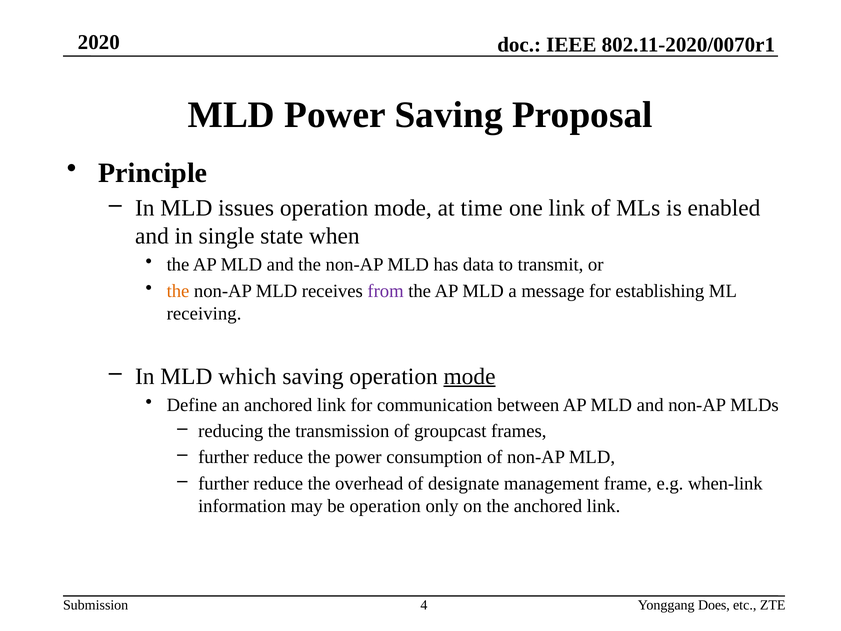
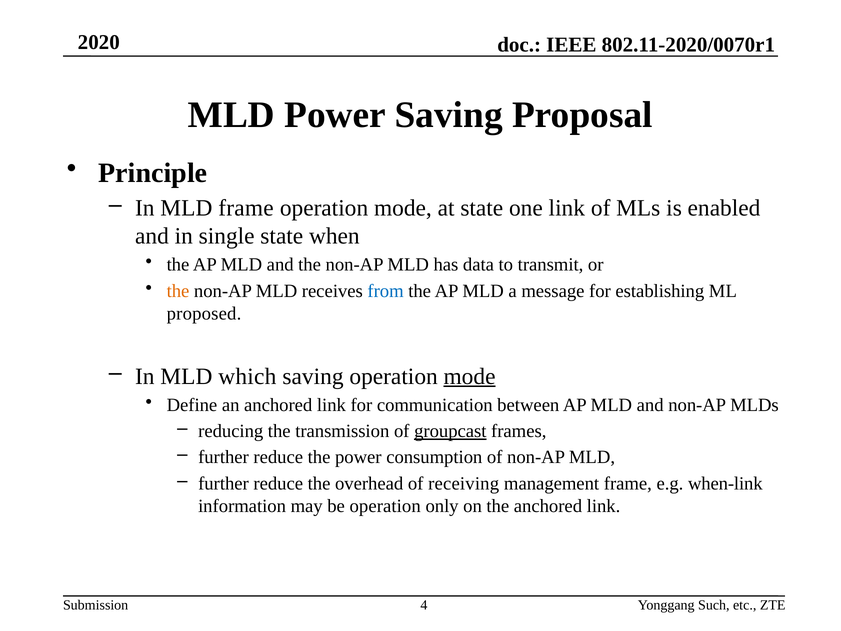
MLD issues: issues -> frame (246, 208)
at time: time -> state (482, 208)
from colour: purple -> blue (386, 291)
receiving: receiving -> proposed (204, 313)
groupcast underline: none -> present (450, 431)
designate: designate -> receiving (464, 483)
Does: Does -> Such (714, 605)
